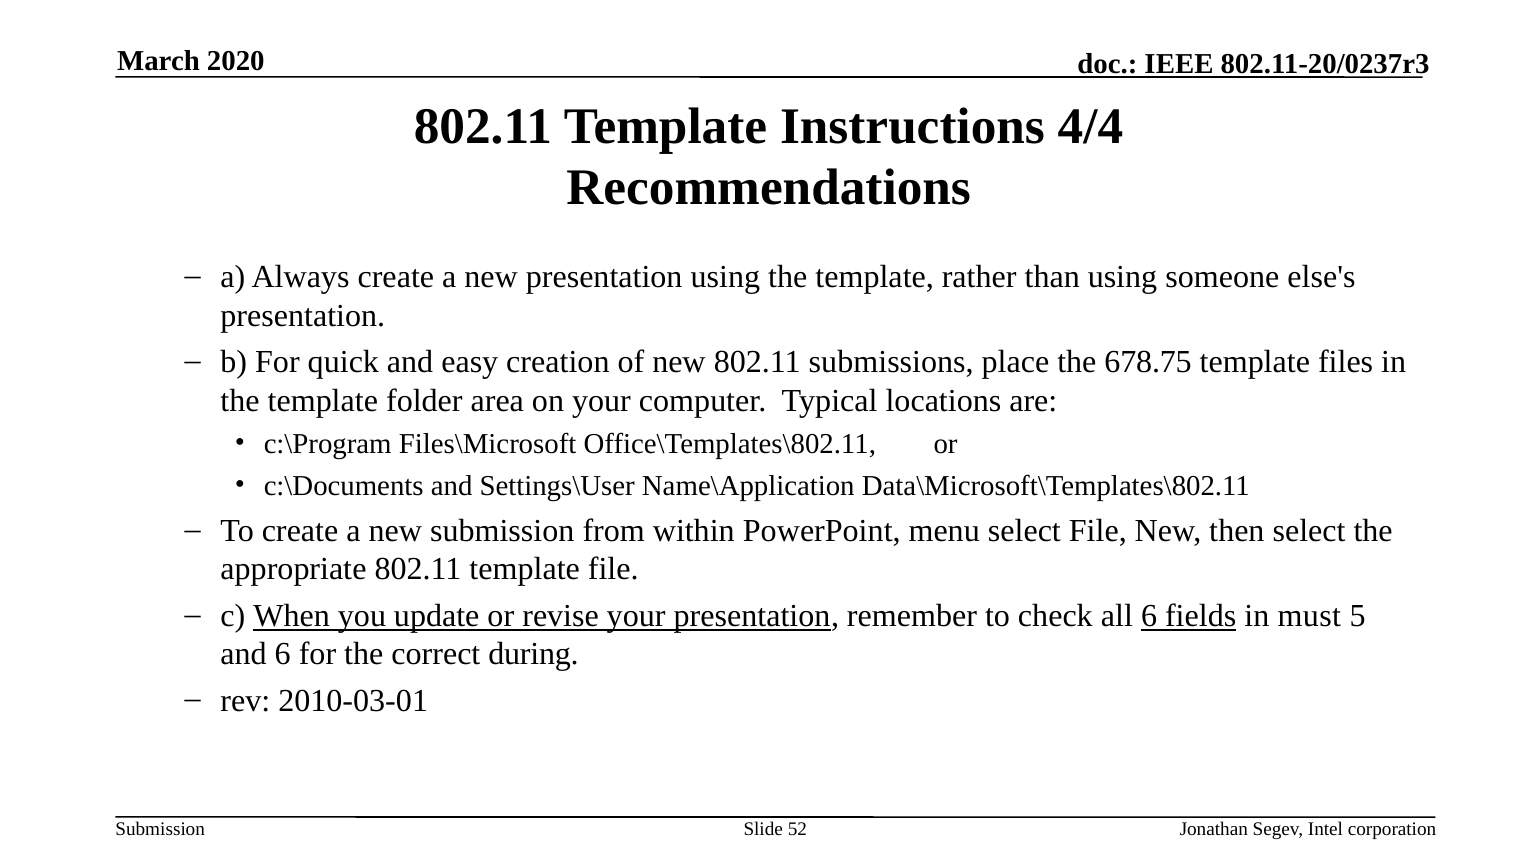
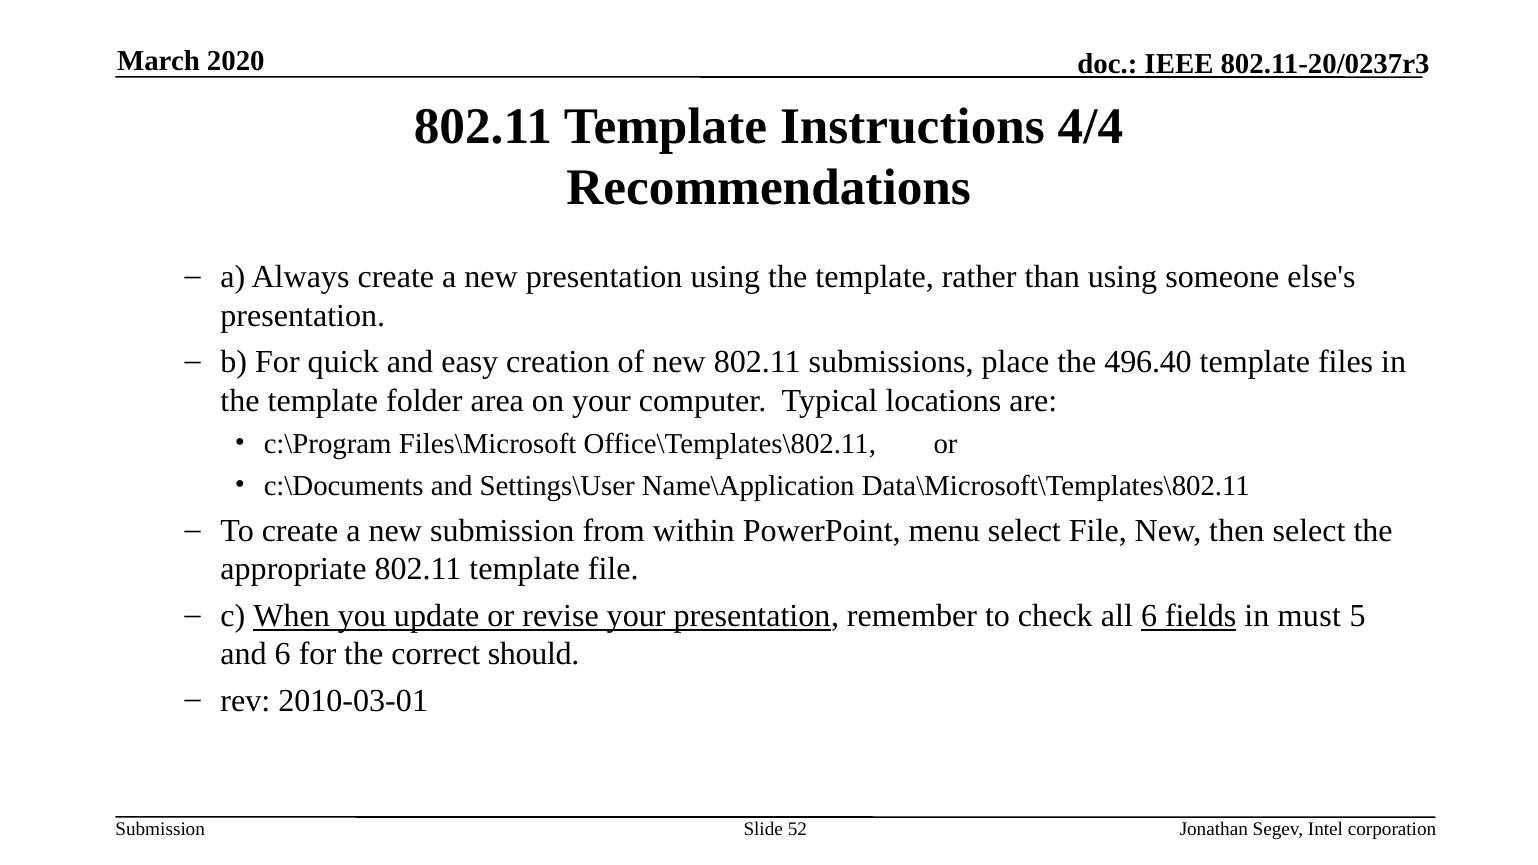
678.75: 678.75 -> 496.40 (1148, 362)
during: during -> should (534, 654)
